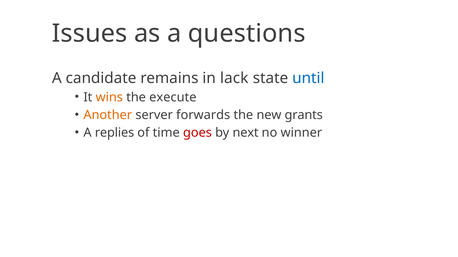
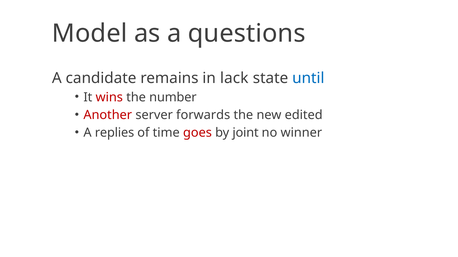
Issues: Issues -> Model (90, 34)
wins colour: orange -> red (109, 97)
execute: execute -> number (173, 97)
Another colour: orange -> red (108, 115)
grants: grants -> edited (304, 115)
next: next -> joint (246, 133)
